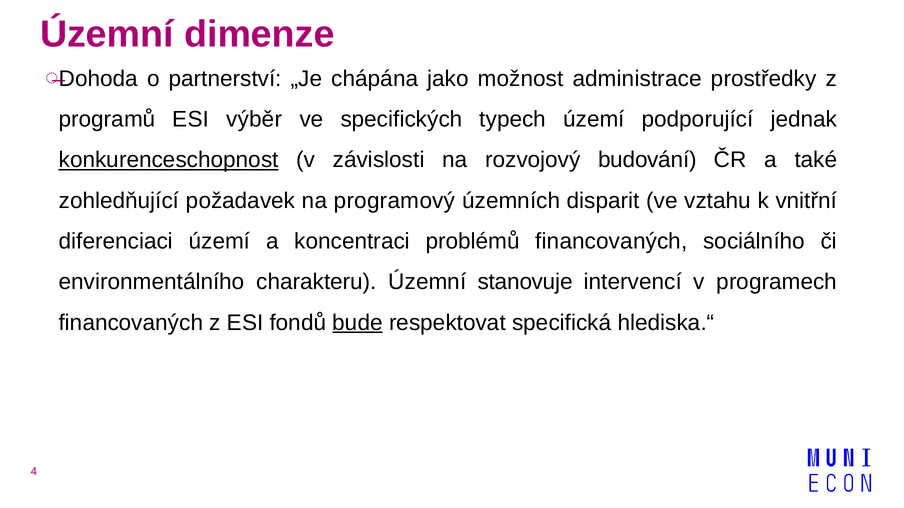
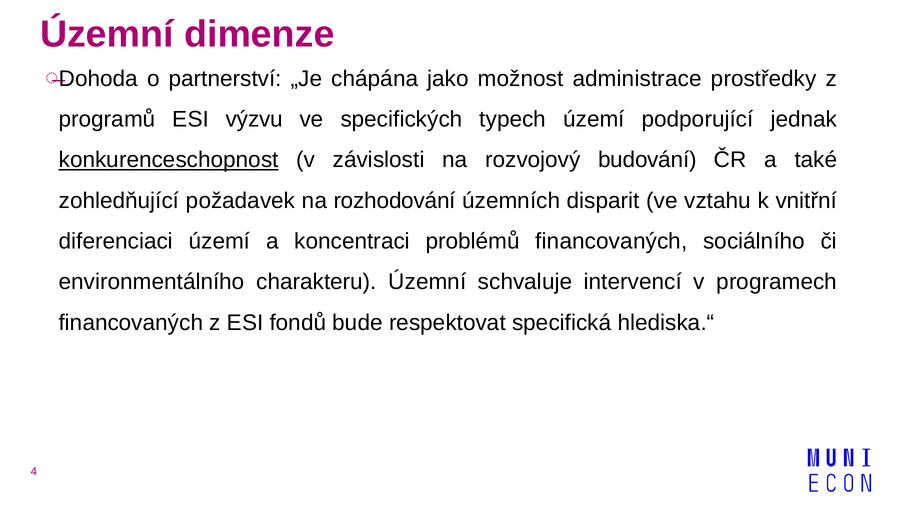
výběr: výběr -> výzvu (254, 119)
programový: programový -> rozhodování (395, 201)
stanovuje: stanovuje -> schvaluje (525, 282)
bude underline: present -> none (358, 323)
